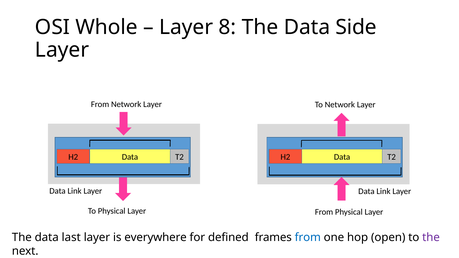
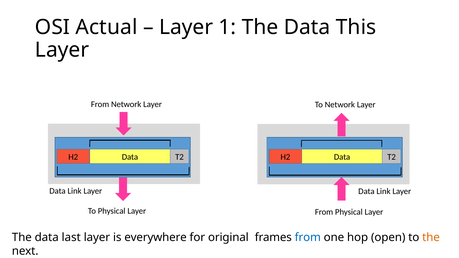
Whole: Whole -> Actual (106, 27)
8: 8 -> 1 (227, 27)
Side: Side -> This (356, 27)
defined: defined -> original (228, 237)
the colour: purple -> orange (431, 237)
